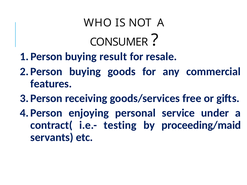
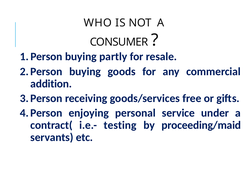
result: result -> partly (113, 57)
features: features -> addition (51, 84)
